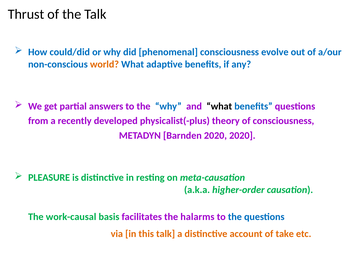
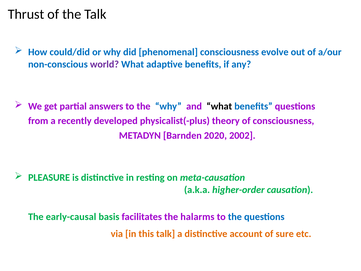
world colour: orange -> purple (104, 64)
2020 2020: 2020 -> 2002 (242, 135)
work-causal: work-causal -> early-causal (71, 217)
take: take -> sure (285, 234)
